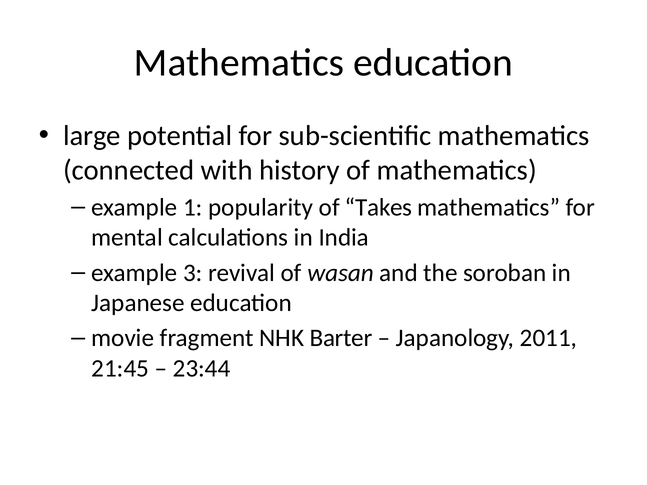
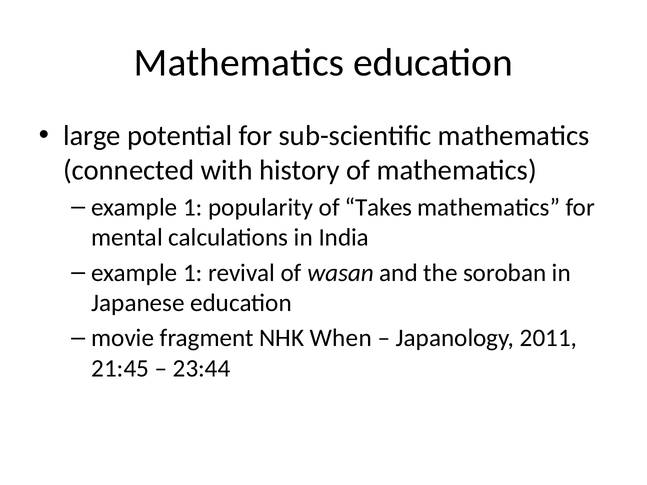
3: 3 -> 1 (193, 273)
Barter: Barter -> When (341, 338)
